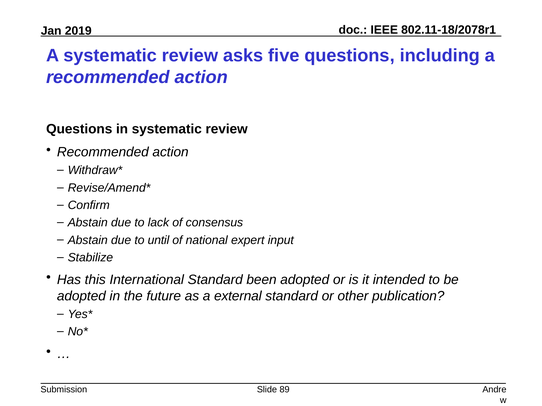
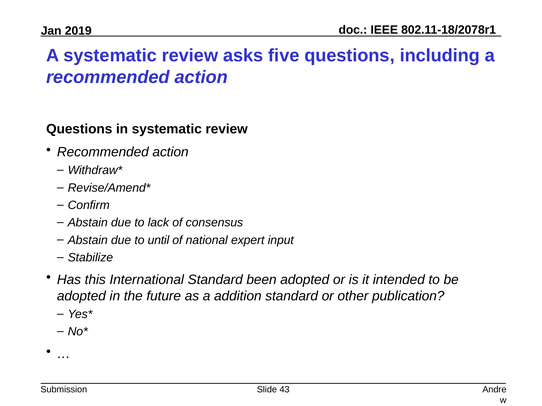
external: external -> addition (238, 296)
89: 89 -> 43 (285, 390)
